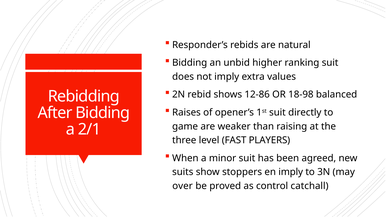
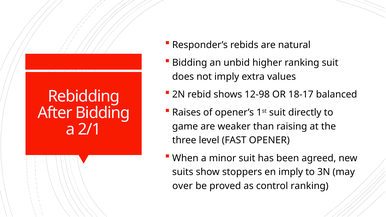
12-86: 12-86 -> 12-98 (257, 95)
18-98: 18-98 -> 18-17 (301, 95)
PLAYERS: PLAYERS -> OPENER (269, 140)
control catchall: catchall -> ranking (310, 186)
